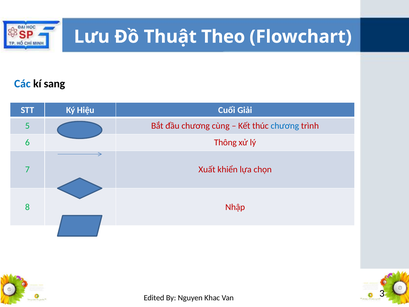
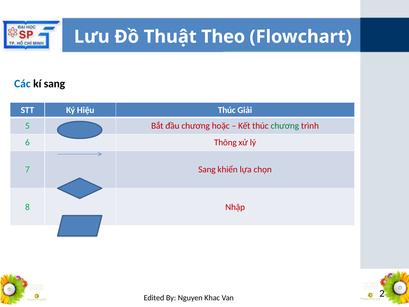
Hiệu Cuối: Cuối -> Thúc (227, 110)
cùng: cùng -> hoặc (221, 126)
chương colour: blue -> green (285, 126)
7 Xuất: Xuất -> Sang (207, 169)
3: 3 -> 2 (382, 293)
